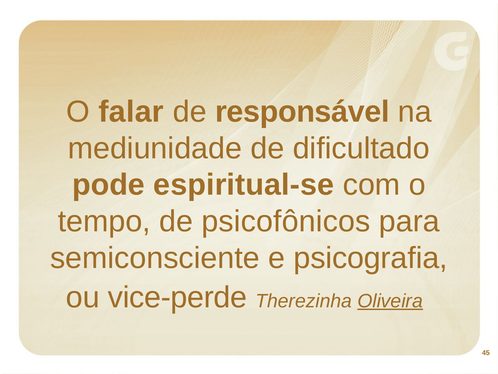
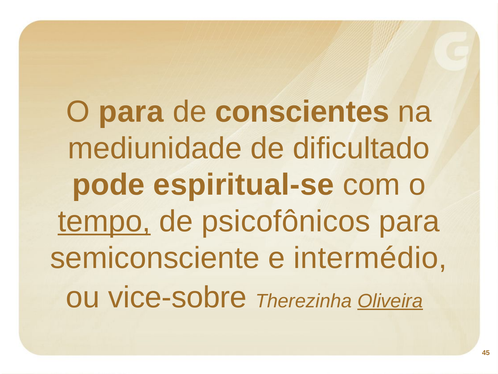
O falar: falar -> para (131, 112)
responsável: responsável -> conscientes (302, 112)
tempo underline: none -> present (104, 221)
psicografia: psicografia -> intermédio (370, 258)
vice-perde: vice-perde -> vice-sobre (177, 297)
